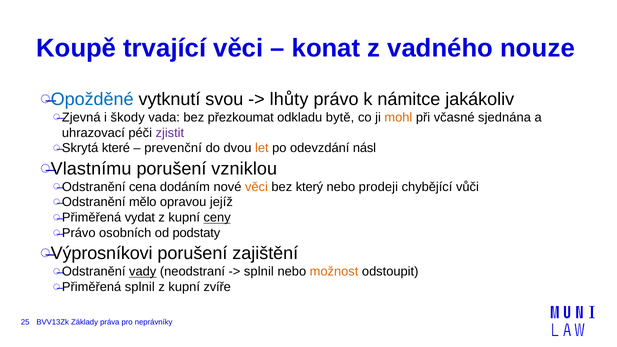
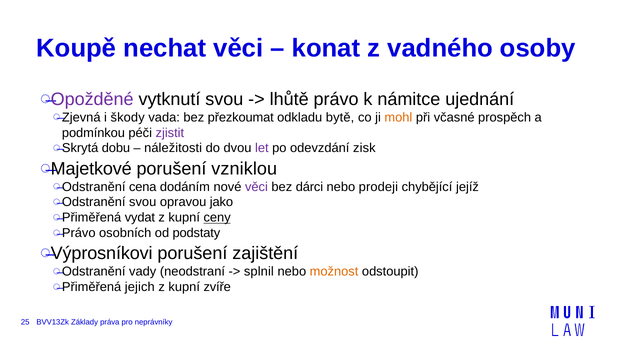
trvající: trvající -> nechat (165, 49)
nouze: nouze -> osoby (538, 49)
Opožděné colour: blue -> purple (92, 99)
lhůty: lhůty -> lhůtě (289, 99)
jakákoliv: jakákoliv -> ujednání (480, 99)
sjednána: sjednána -> prospěch (505, 117)
uhrazovací: uhrazovací -> podmínkou (93, 133)
které: které -> dobu (116, 148)
prevenční: prevenční -> náležitosti (173, 148)
let colour: orange -> purple (262, 148)
násl: násl -> zisk (364, 148)
Vlastnímu: Vlastnímu -> Majetkové (91, 169)
věci colour: orange -> purple (256, 187)
který: který -> dárci (309, 187)
vůči: vůči -> jejíž (467, 187)
mělo: mělo -> svou (143, 202)
jejíž: jejíž -> jako (221, 202)
vady underline: present -> none (143, 272)
splnil: splnil -> jejich (140, 287)
